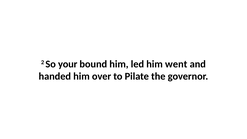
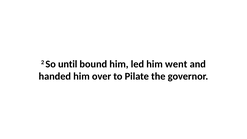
your: your -> until (68, 64)
